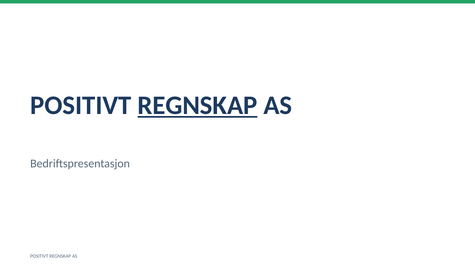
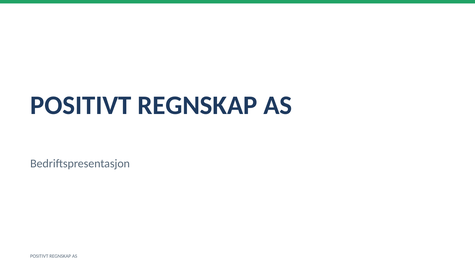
REGNSKAP underline: present -> none (197, 105)
